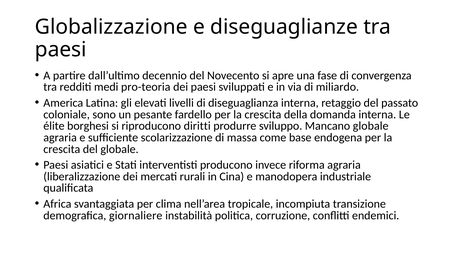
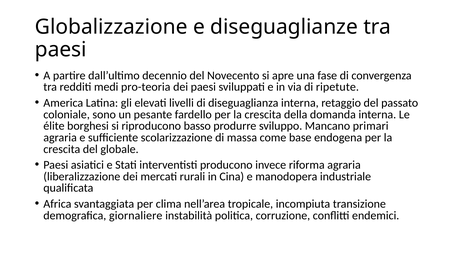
miliardo: miliardo -> ripetute (337, 87)
diritti: diritti -> basso (197, 126)
Mancano globale: globale -> primari (371, 126)
